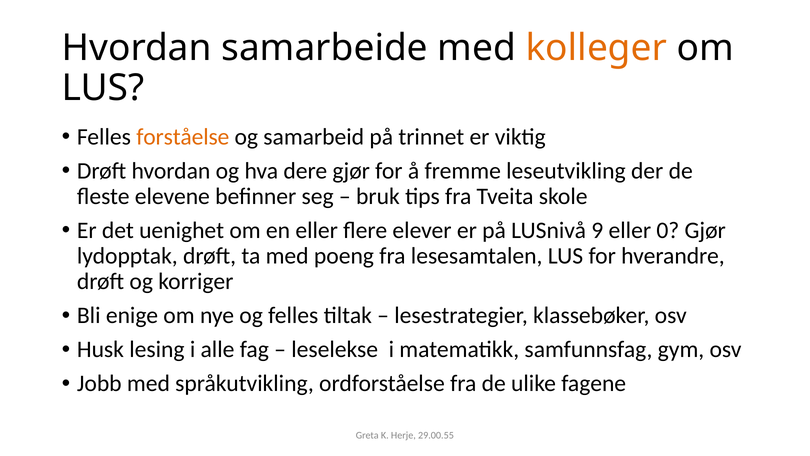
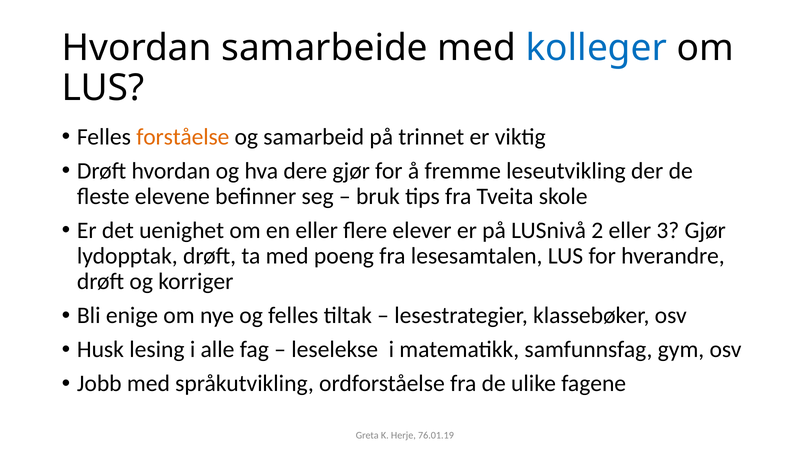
kolleger colour: orange -> blue (596, 48)
9: 9 -> 2 (597, 230)
0: 0 -> 3 (668, 230)
29.00.55: 29.00.55 -> 76.01.19 (436, 435)
